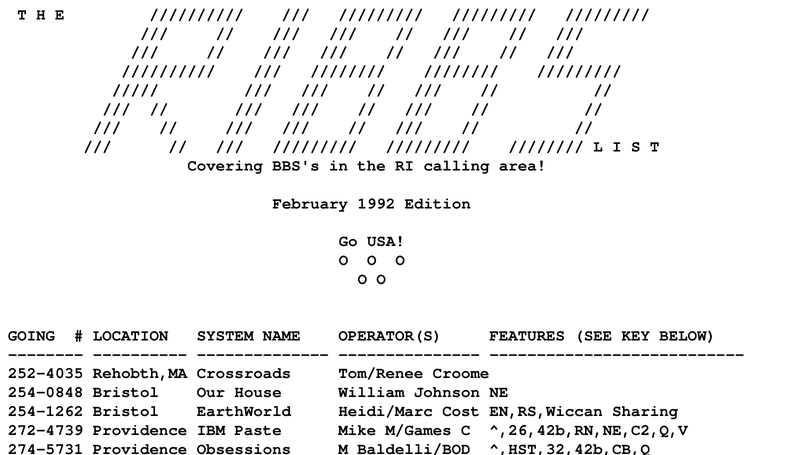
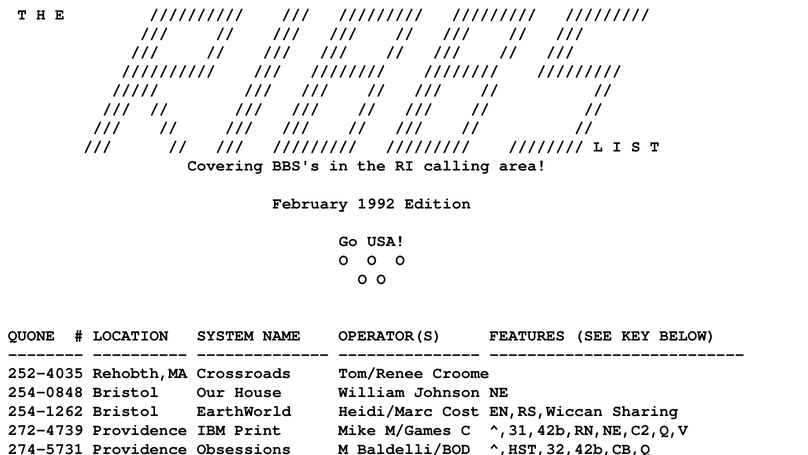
GOING: GOING -> QUONE (31, 335)
Paste: Paste -> Print (258, 429)
^,26,42b,RN,NE,C2,Q,V: ^,26,42b,RN,NE,C2,Q,V -> ^,31,42b,RN,NE,C2,Q,V (589, 429)
